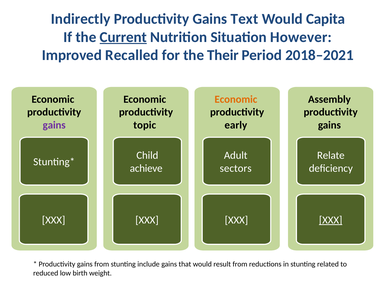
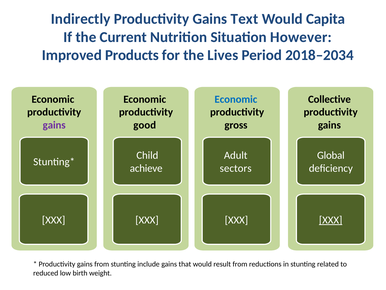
Current underline: present -> none (123, 37)
Recalled: Recalled -> Products (132, 55)
Their: Their -> Lives (223, 55)
2018–2021: 2018–2021 -> 2018–2034 (320, 55)
Economic colour: orange -> blue (236, 99)
Assembly: Assembly -> Collective (329, 99)
topic: topic -> good (145, 125)
early: early -> gross (236, 125)
Relate: Relate -> Global (331, 155)
